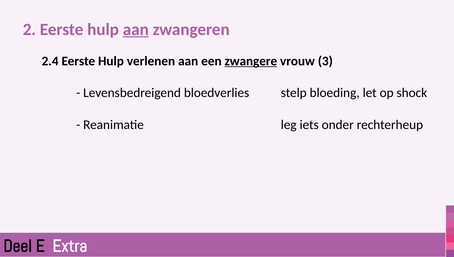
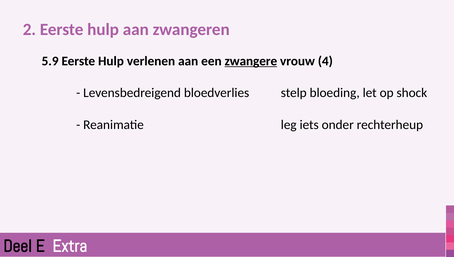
aan underline: present -> none (136, 29)
2.4: 2.4 -> 5.9 (50, 61)
3: 3 -> 4 (325, 61)
